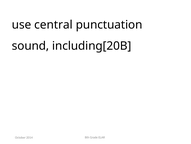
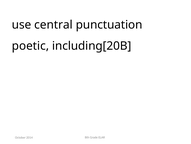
sound: sound -> poetic (30, 46)
